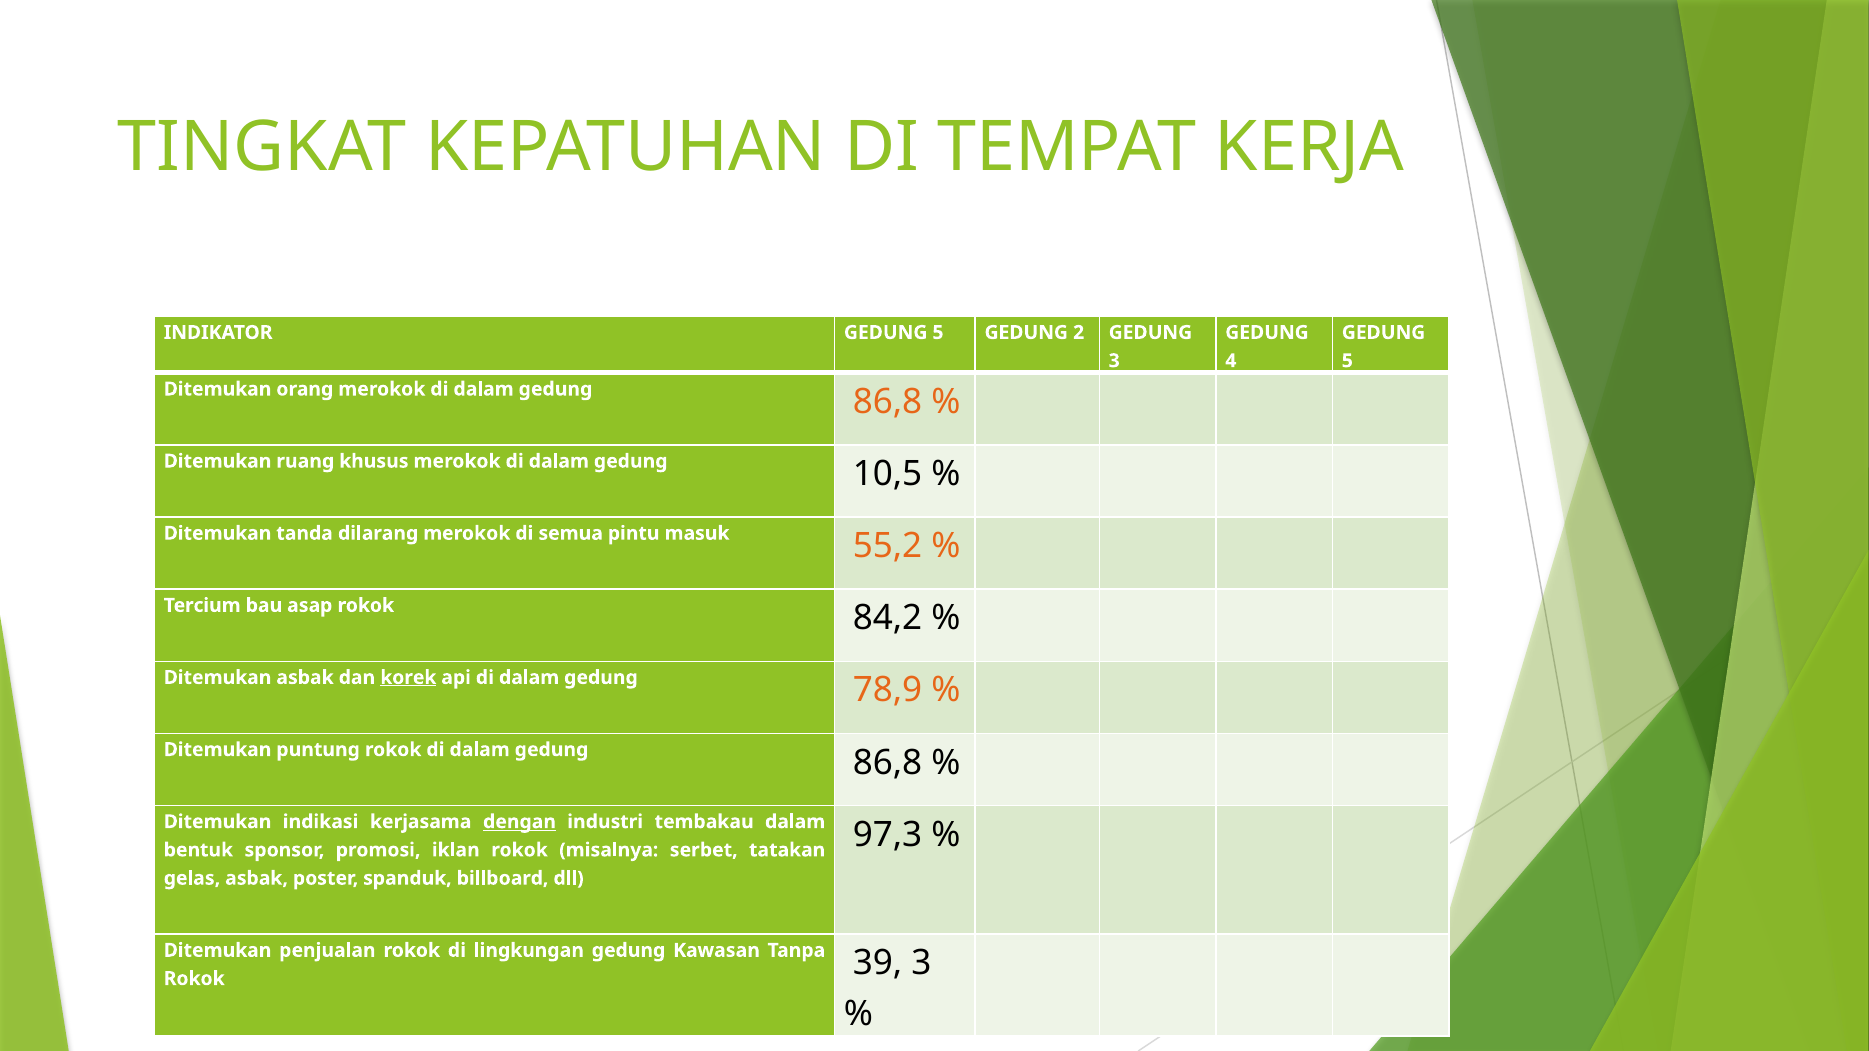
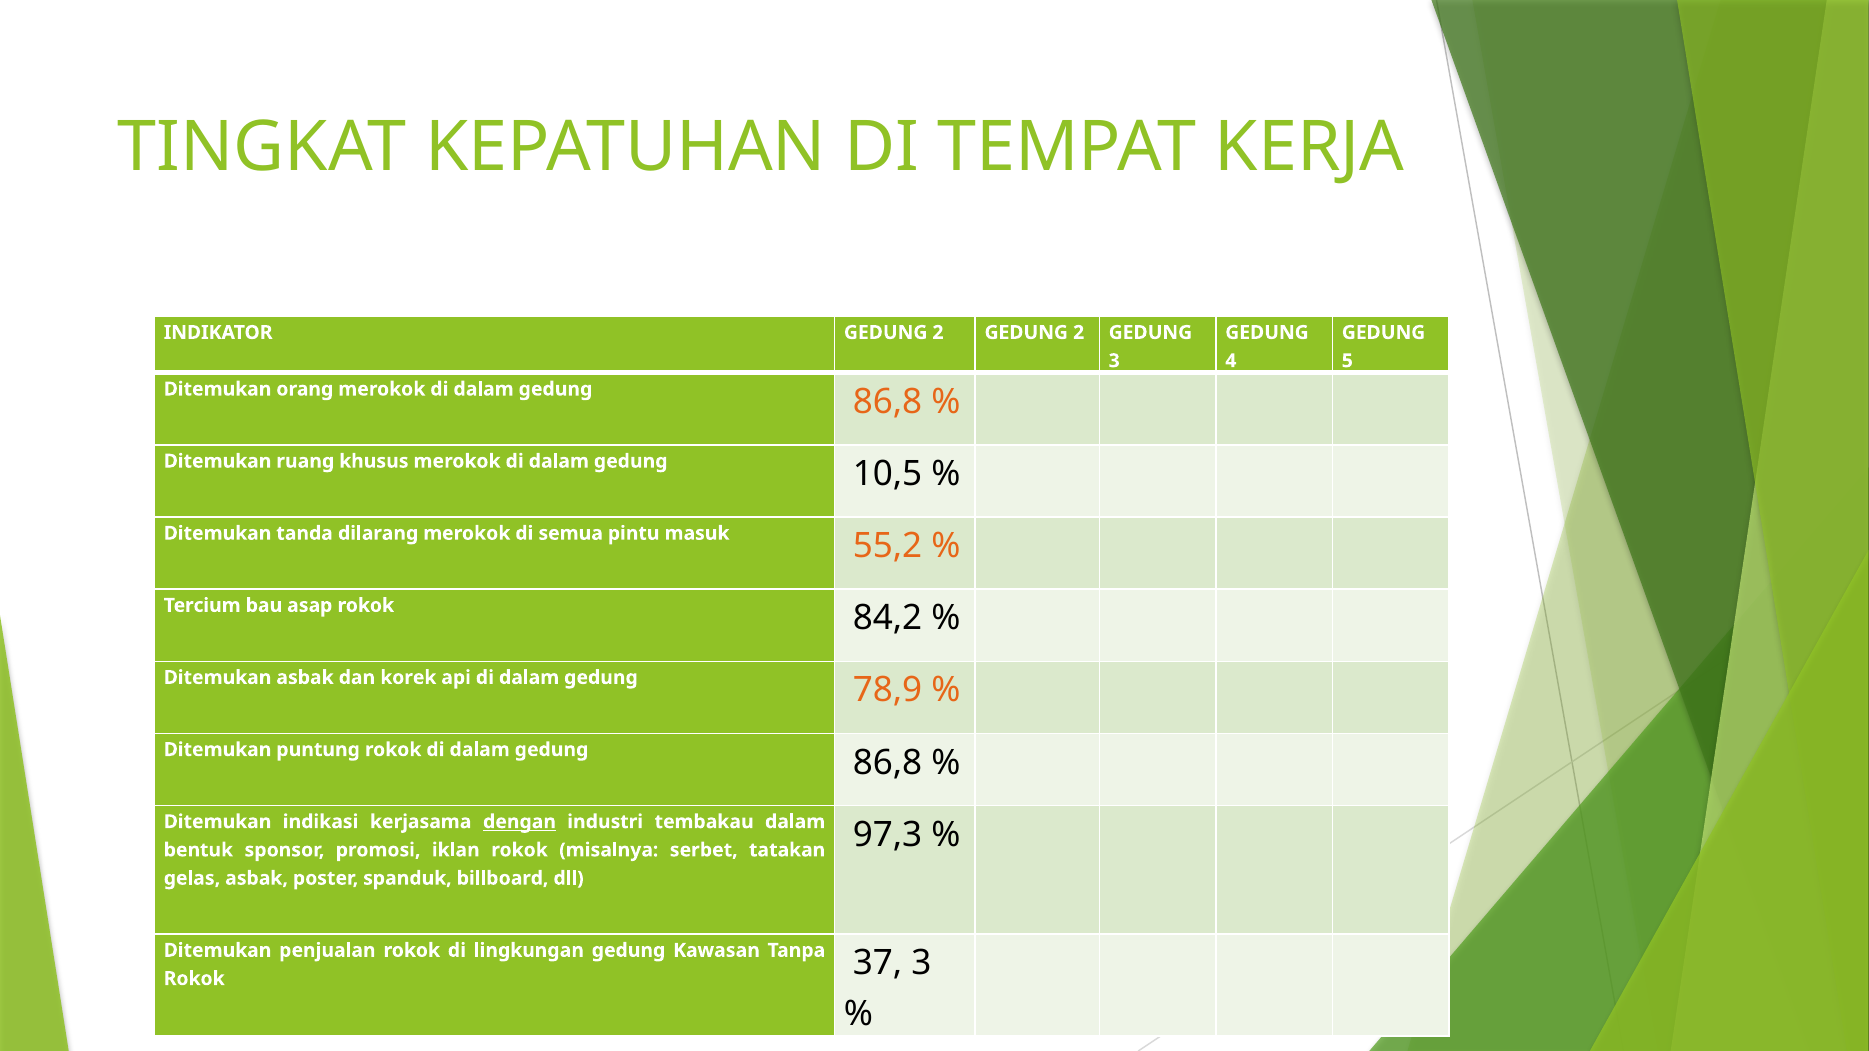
INDIKATOR GEDUNG 5: 5 -> 2 (938, 333)
korek underline: present -> none (408, 678)
39: 39 -> 37 (878, 964)
